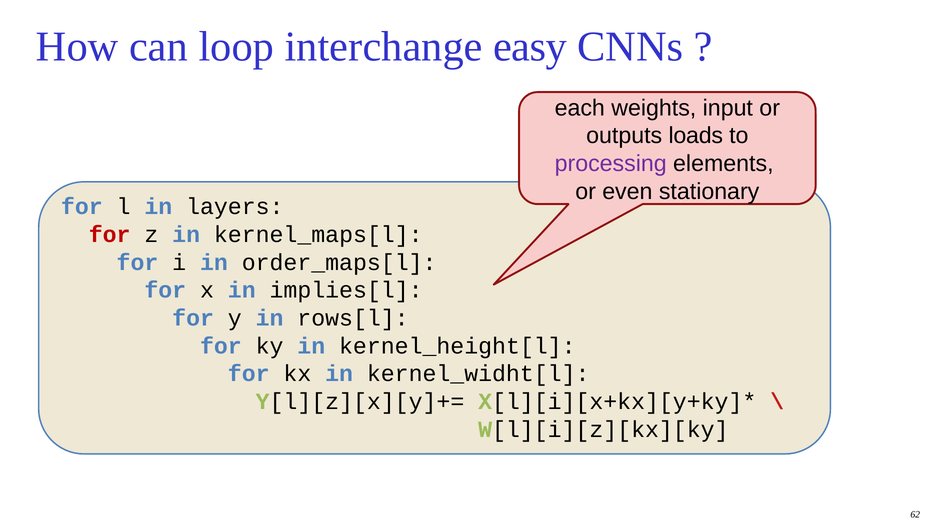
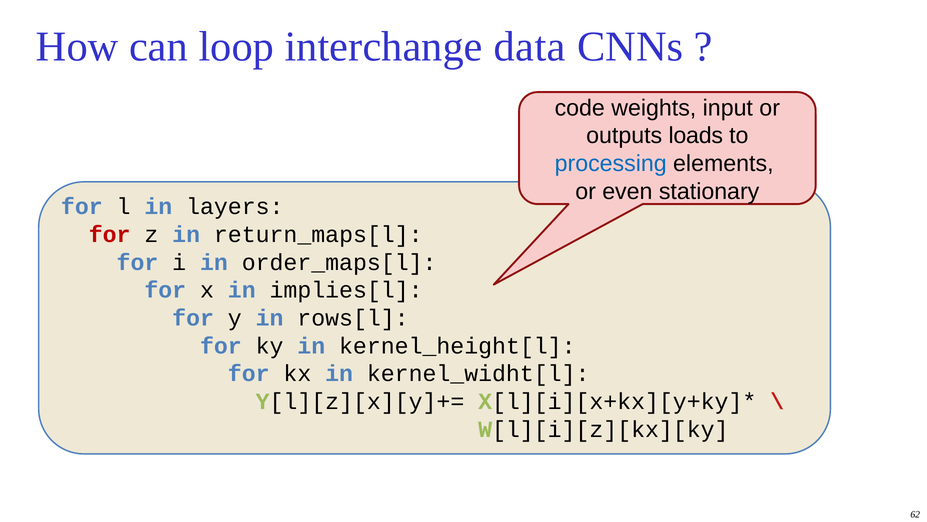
easy: easy -> data (530, 46)
each: each -> code (580, 108)
processing colour: purple -> blue (611, 163)
kernel_maps[l: kernel_maps[l -> return_maps[l (318, 234)
